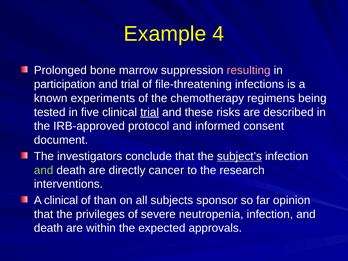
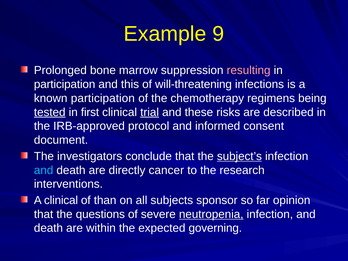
4: 4 -> 9 (218, 34)
and trial: trial -> this (130, 84)
file-threatening: file-threatening -> will-threatening (193, 84)
known experiments: experiments -> participation (103, 98)
tested underline: none -> present (50, 112)
five: five -> first (90, 112)
and colour: light green -> light blue (44, 170)
privileges: privileges -> questions (100, 214)
neutropenia underline: none -> present (211, 214)
approvals: approvals -> governing (215, 228)
